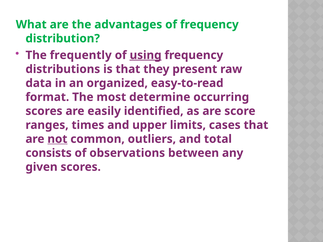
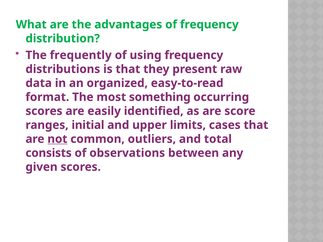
using underline: present -> none (146, 55)
determine: determine -> something (160, 97)
times: times -> initial (88, 125)
